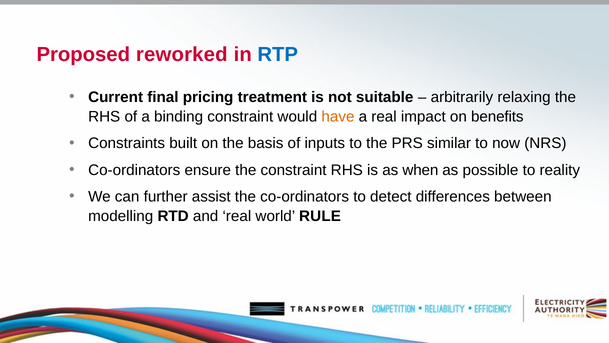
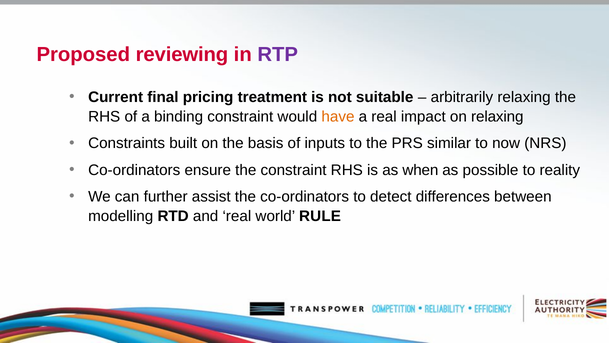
reworked: reworked -> reviewing (182, 54)
RTP colour: blue -> purple (278, 54)
on benefits: benefits -> relaxing (497, 117)
